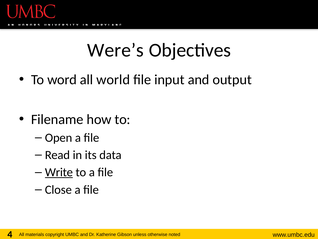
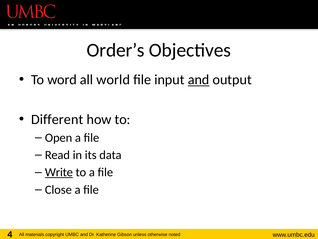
Were’s: Were’s -> Order’s (116, 50)
and underline: none -> present (199, 80)
Filename: Filename -> Different (57, 119)
